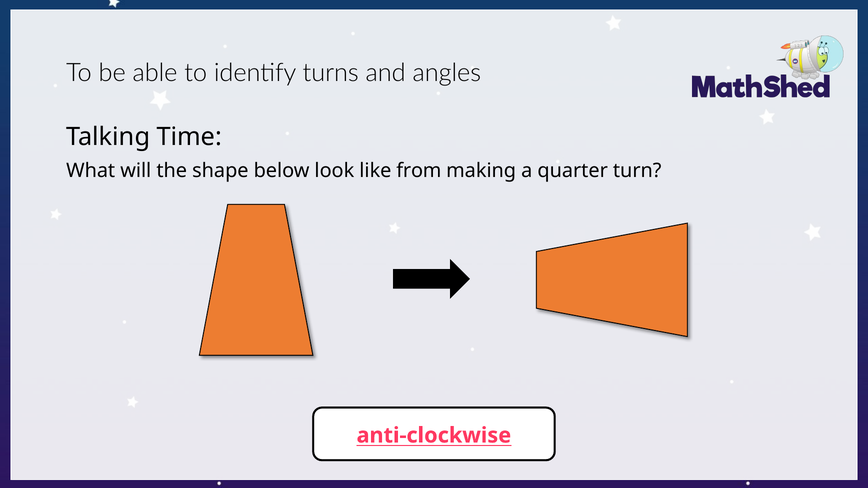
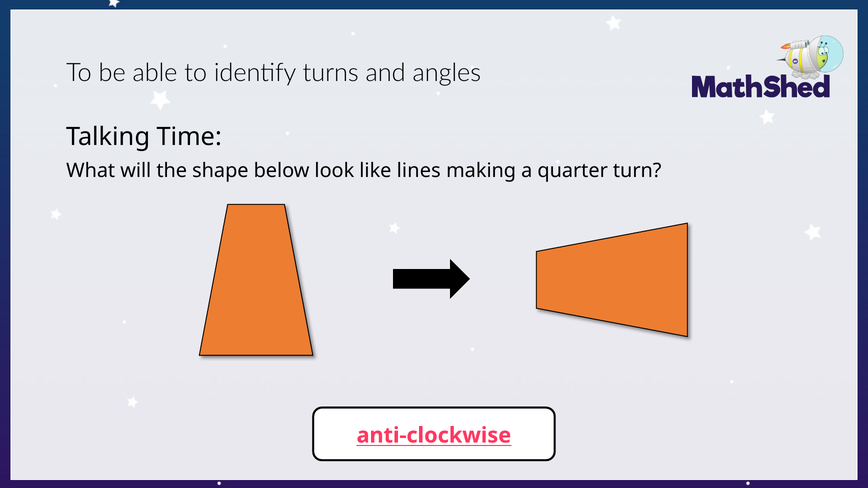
from: from -> lines (419, 171)
